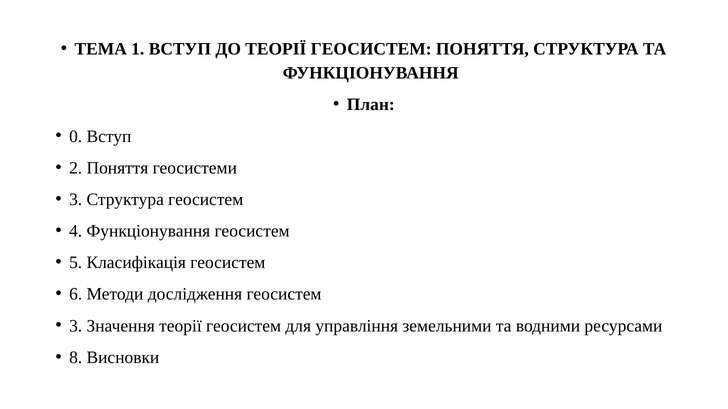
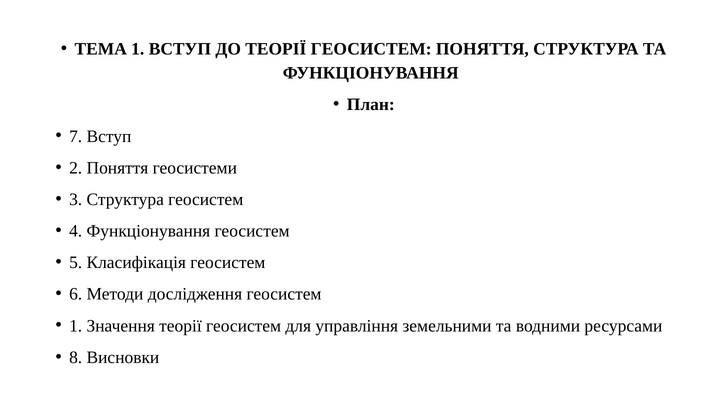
0: 0 -> 7 (76, 136)
3: 3 -> 1 (76, 326)
